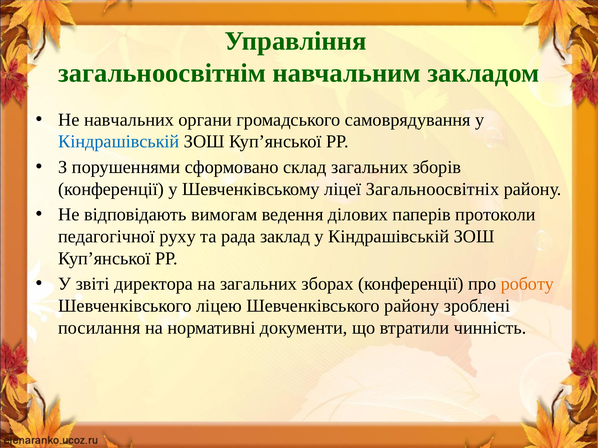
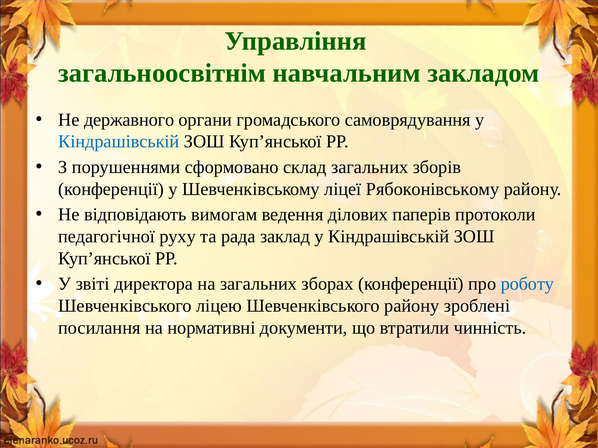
навчальних: навчальних -> державного (129, 120)
Загальноосвітніх: Загальноосвітніх -> Рябоконівському (433, 189)
роботу colour: orange -> blue (527, 284)
